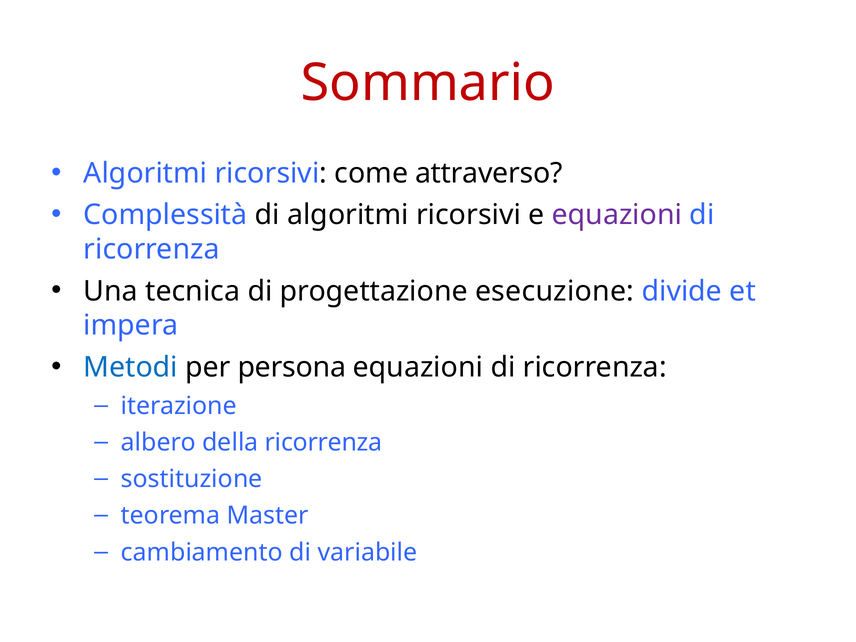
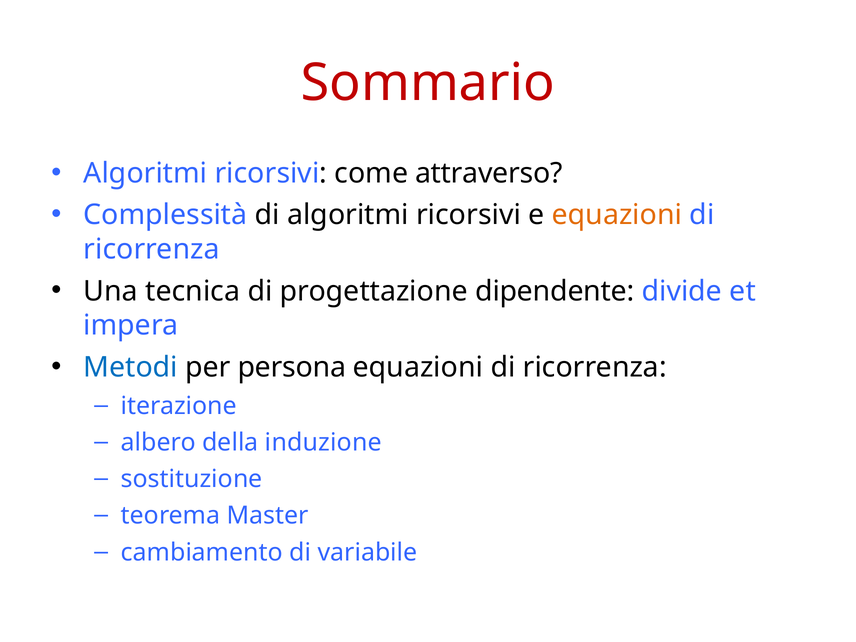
equazioni colour: purple -> orange (617, 215)
esecuzione: esecuzione -> dipendente (555, 291)
della ricorrenza: ricorrenza -> induzione (323, 442)
